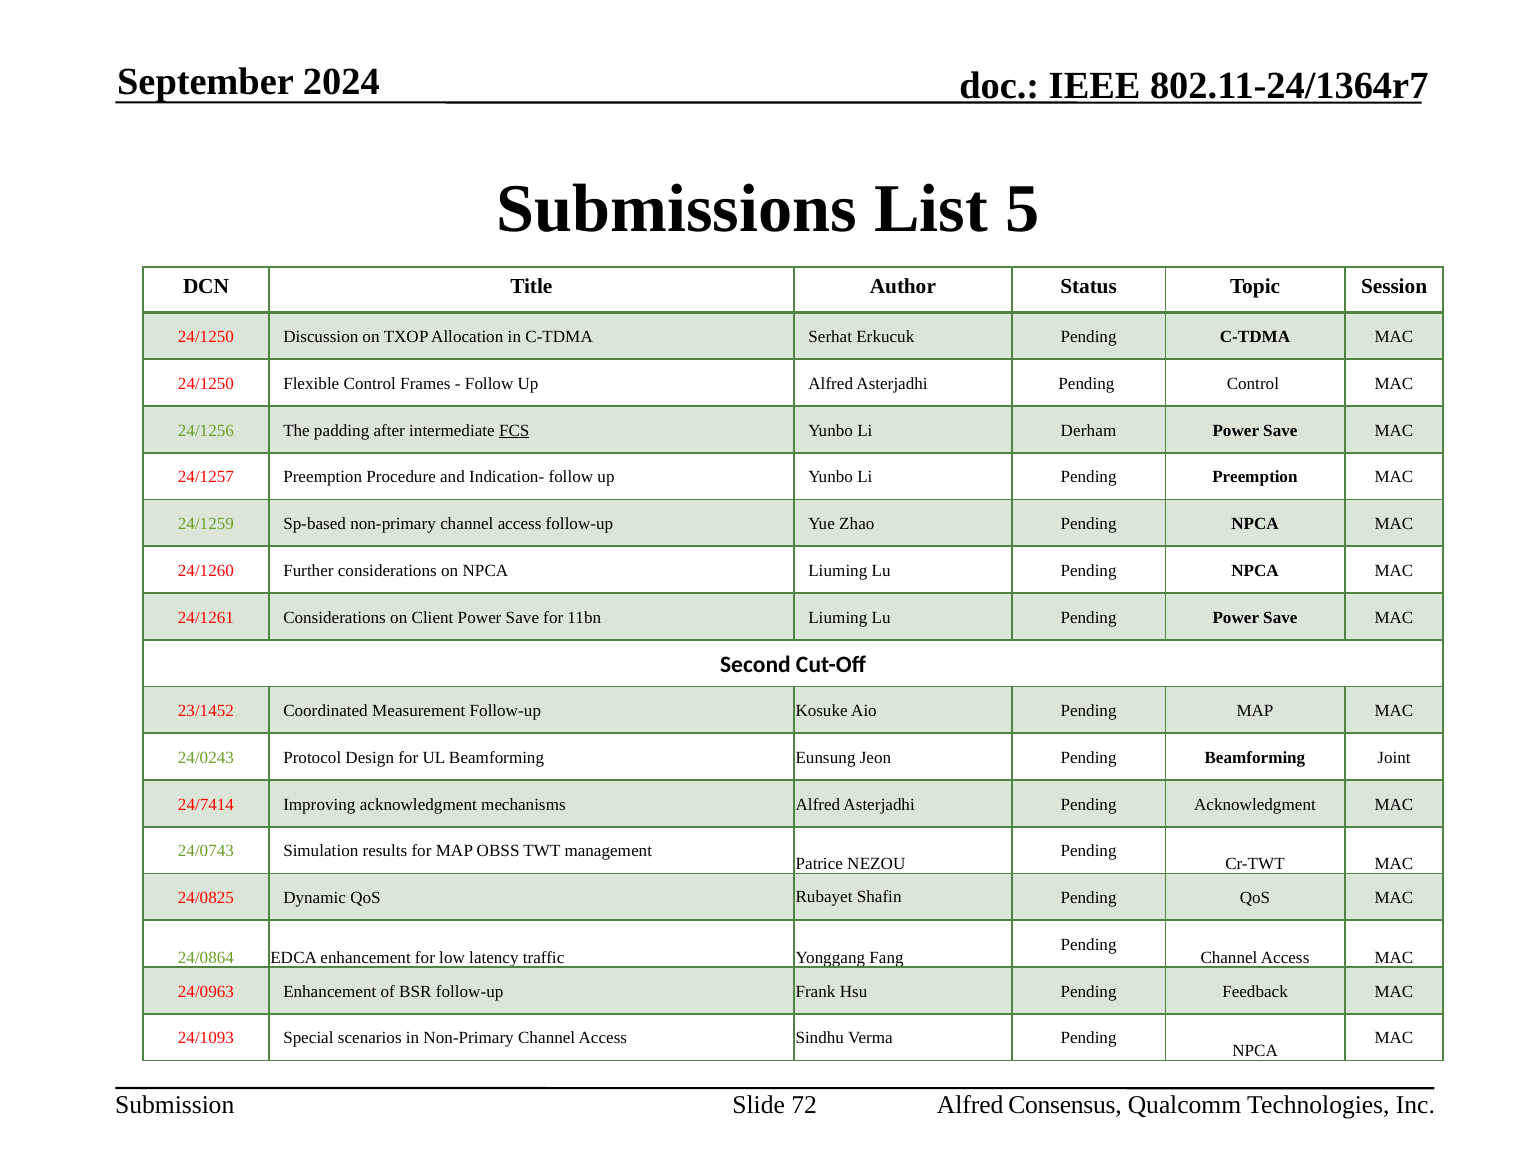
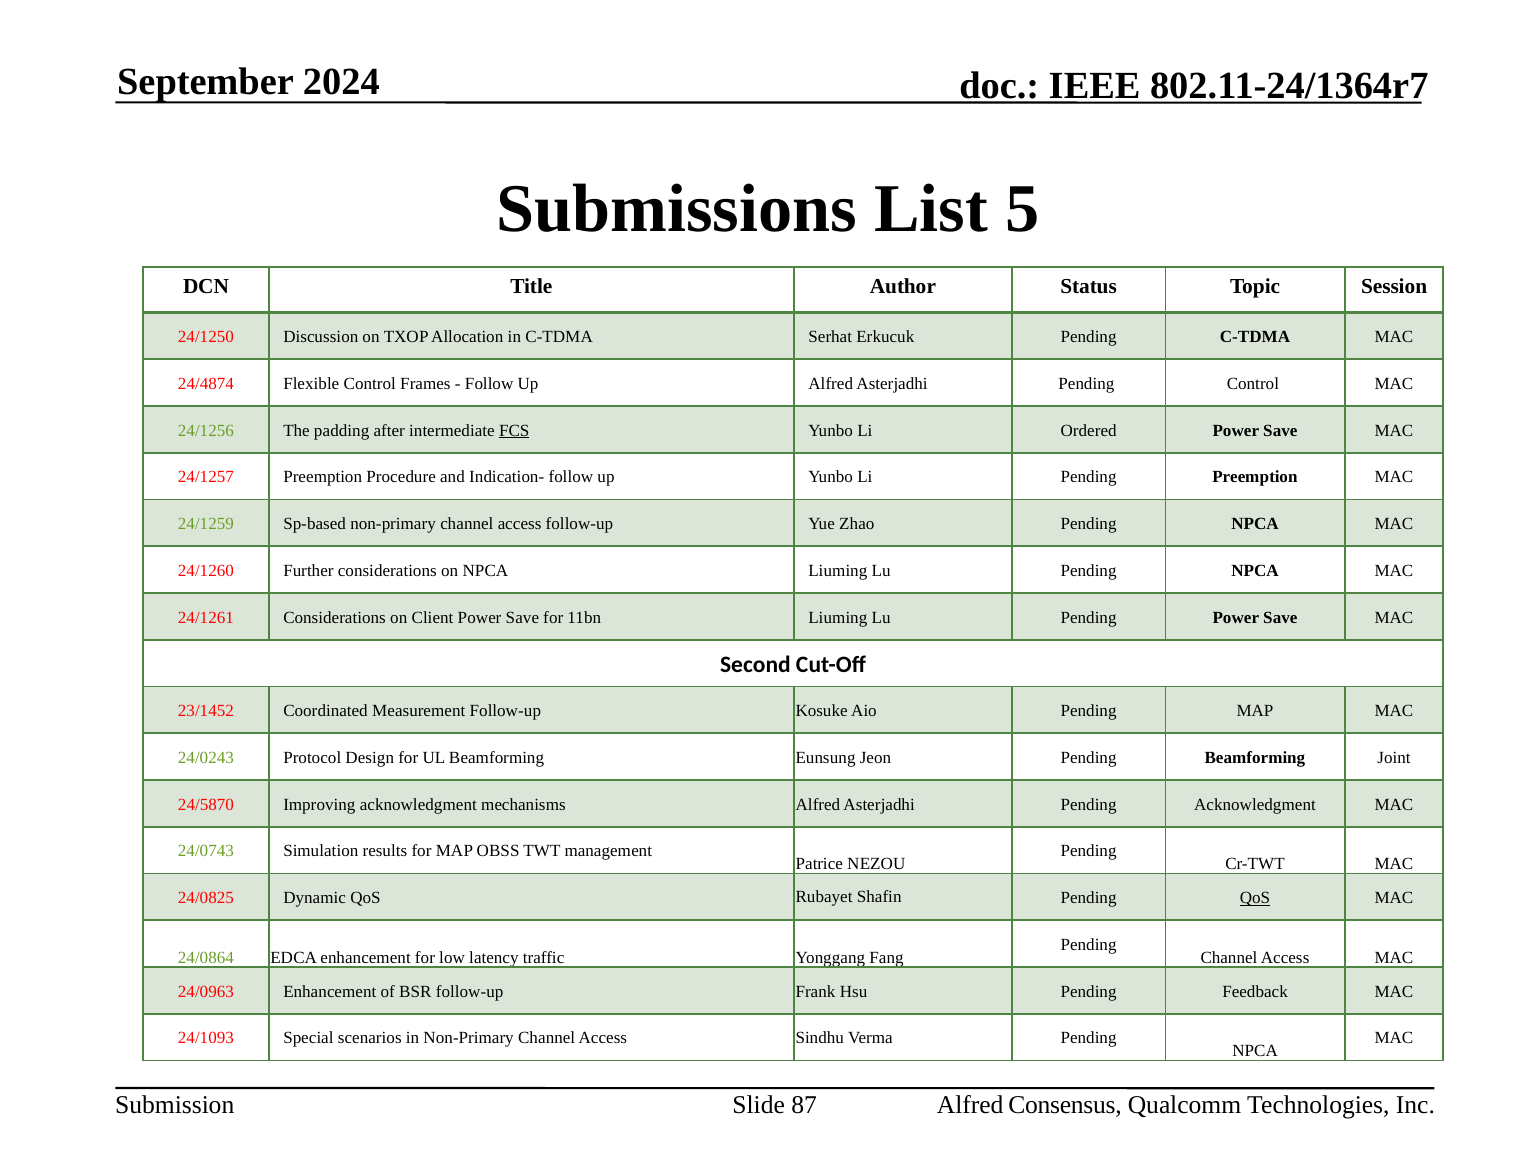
24/1250: 24/1250 -> 24/4874 (206, 384)
Derham: Derham -> Ordered (1089, 431)
24/7414: 24/7414 -> 24/5870 (206, 805)
QoS underline: none -> present (1255, 899)
72: 72 -> 87 (804, 1106)
